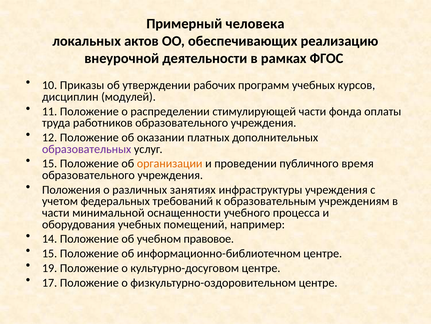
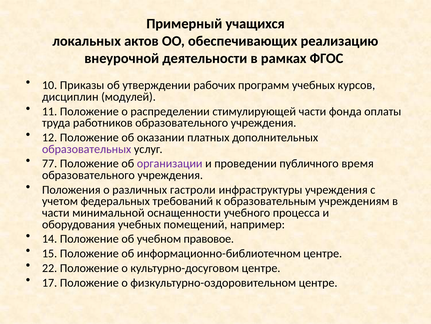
человека: человека -> учащихся (255, 24)
15: 15 -> 77 (50, 163)
организации colour: orange -> purple (170, 163)
занятиях: занятиях -> гастроли (193, 189)
19: 19 -> 22 (50, 268)
